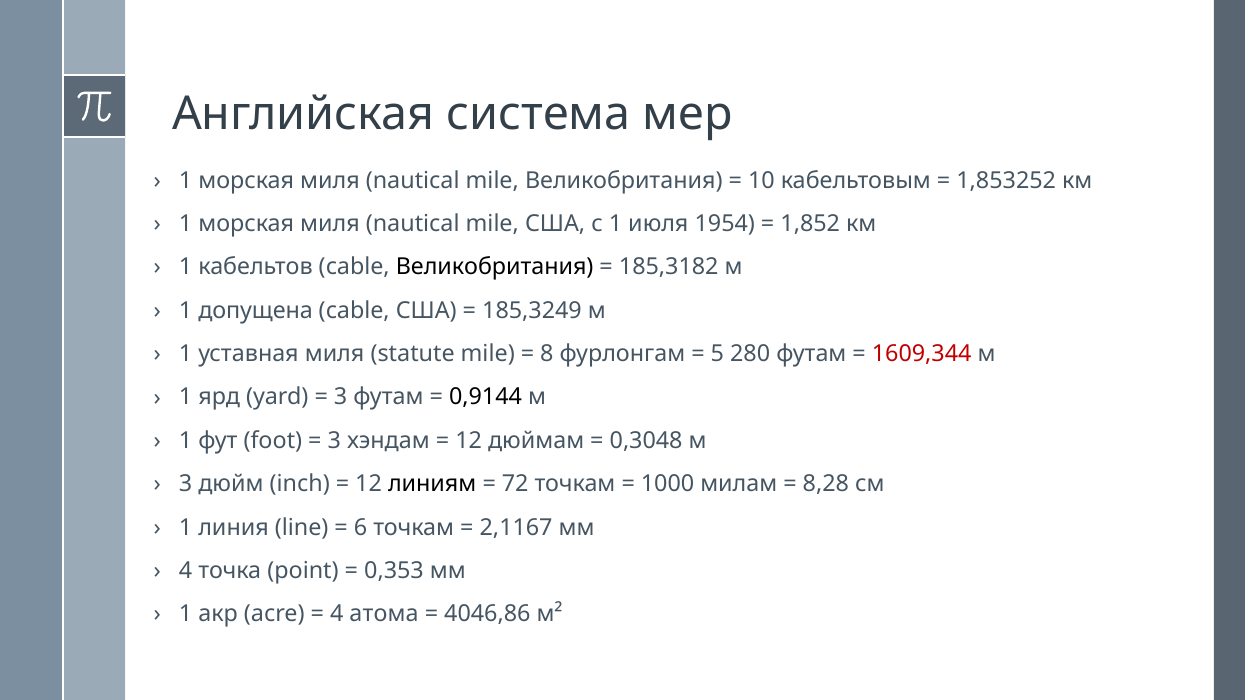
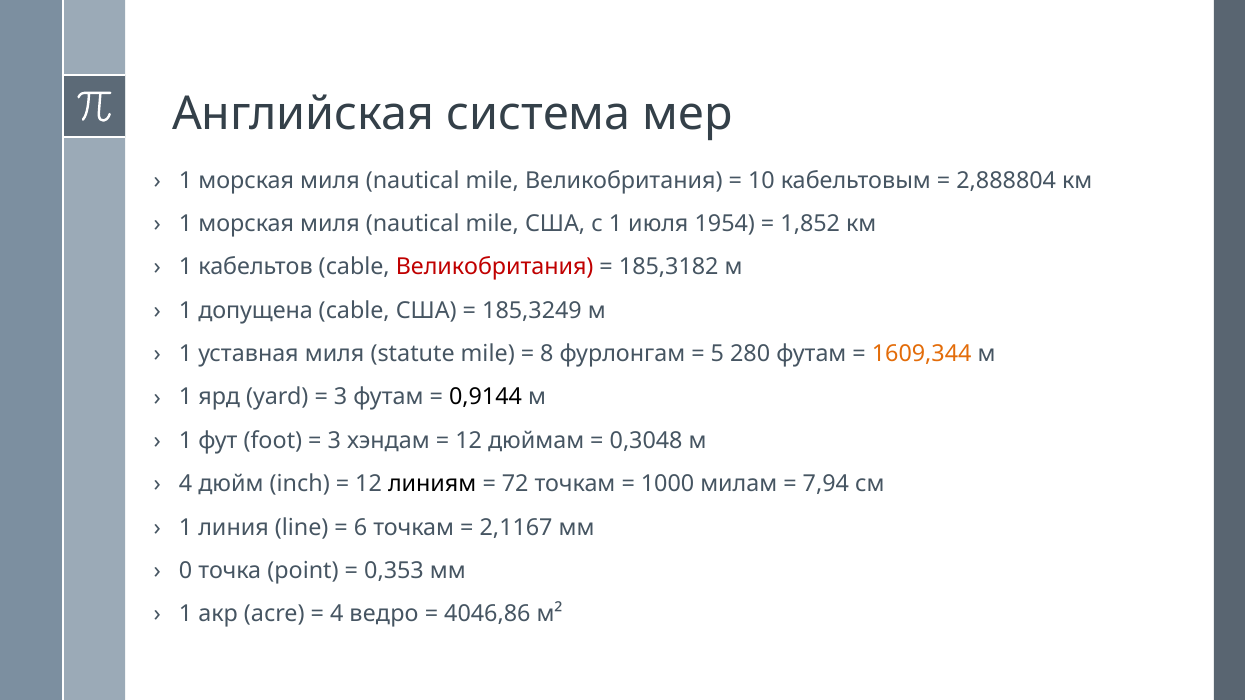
1,853252: 1,853252 -> 2,888804 (1006, 181)
Великобритания colour: black -> red (495, 267)
1609,344 colour: red -> orange (922, 354)
3: 3 -> 4 (186, 484)
8,28: 8,28 -> 7,94 (826, 484)
4: 4 -> 0 (186, 571)
атома: атома -> ведро (384, 614)
